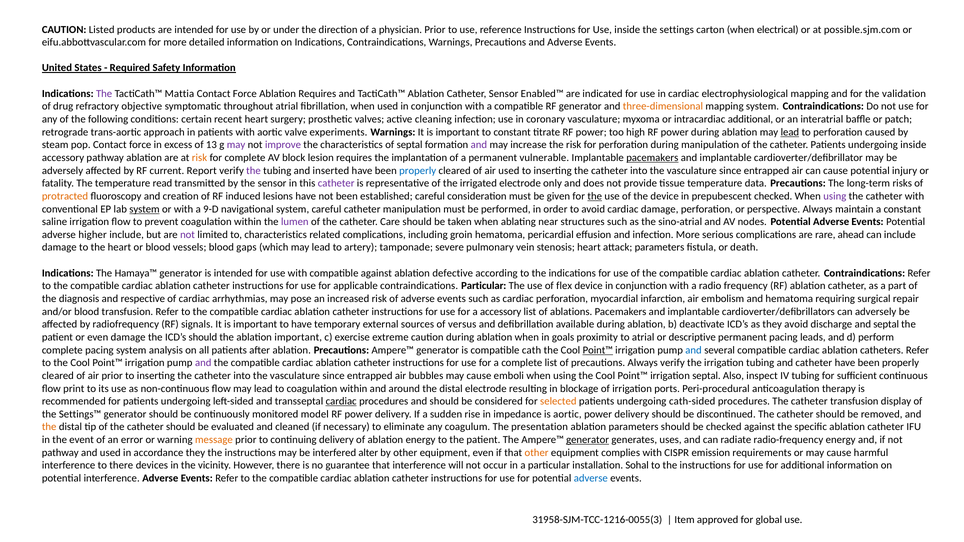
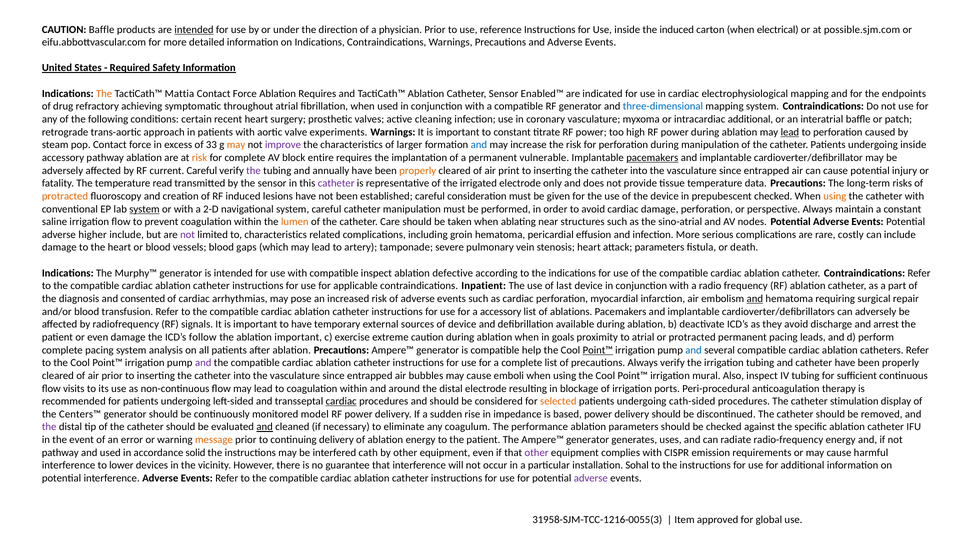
CAUTION Listed: Listed -> Baffle (102, 29)
intended underline: none -> present (194, 29)
the settings: settings -> induced (677, 29)
The colour: purple -> orange (104, 94)
validation: validation -> endpoints (904, 94)
objective: objective -> achieving (142, 106)
three-dimensional colour: orange -> blue (663, 106)
13: 13 -> 33 (211, 145)
may colour: purple -> orange (236, 145)
of septal: septal -> larger (410, 145)
and colour: purple -> blue (479, 145)
lesion: lesion -> entire (321, 158)
current Report: Report -> Careful (202, 171)
inserted: inserted -> annually (331, 171)
properly colour: blue -> orange (418, 171)
air used: used -> print (509, 171)
the underline: present -> none (595, 196)
using colour: purple -> orange (835, 196)
9-D: 9-D -> 2-D (211, 209)
lumen colour: purple -> orange (295, 222)
ahead: ahead -> costly (851, 235)
Hamaya™: Hamaya™ -> Murphy™ (136, 273)
compatible against: against -> inspect (376, 273)
contraindications Particular: Particular -> Inpatient (484, 286)
flex: flex -> last (564, 286)
respective: respective -> consented (143, 299)
and underline: none -> present (755, 299)
of versus: versus -> device (462, 325)
and septal: septal -> arrest (886, 325)
ICD’s should: should -> follow (203, 337)
or descriptive: descriptive -> protracted (692, 337)
cath: cath -> help (532, 350)
irrigation septal: septal -> mural (706, 376)
print: print -> visits (74, 389)
catheter transfusion: transfusion -> stimulation (854, 401)
Settings™: Settings™ -> Centers™ (80, 414)
is aortic: aortic -> based (567, 414)
the colour: orange -> purple (49, 427)
and underline: none -> present (265, 427)
presentation: presentation -> performance (540, 427)
generator underline: present -> none (588, 440)
accordance they: they -> solid (196, 453)
alter: alter -> cath (368, 453)
other colour: orange -> purple (537, 453)
to there: there -> lower (121, 466)
adverse colour: blue -> purple (591, 478)
